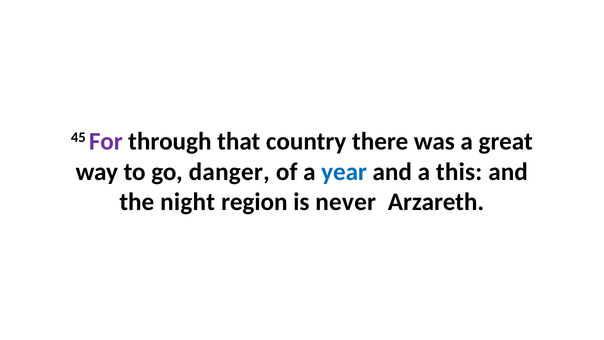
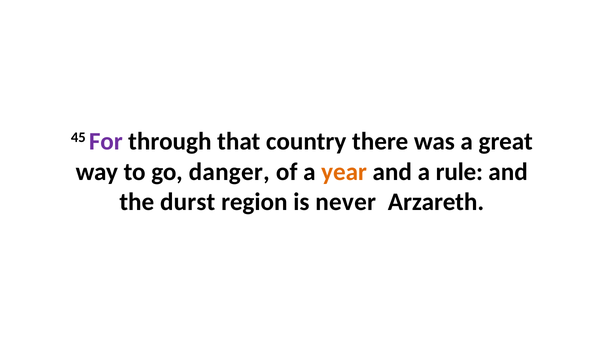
year colour: blue -> orange (344, 172)
this: this -> rule (459, 172)
night: night -> durst (188, 202)
